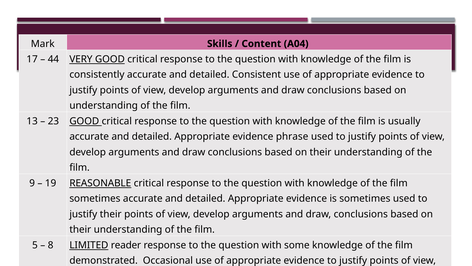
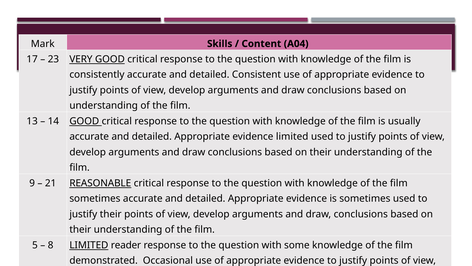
44: 44 -> 23 (53, 59)
23: 23 -> 14 (53, 121)
evidence phrase: phrase -> limited (292, 136)
19: 19 -> 21 (51, 183)
